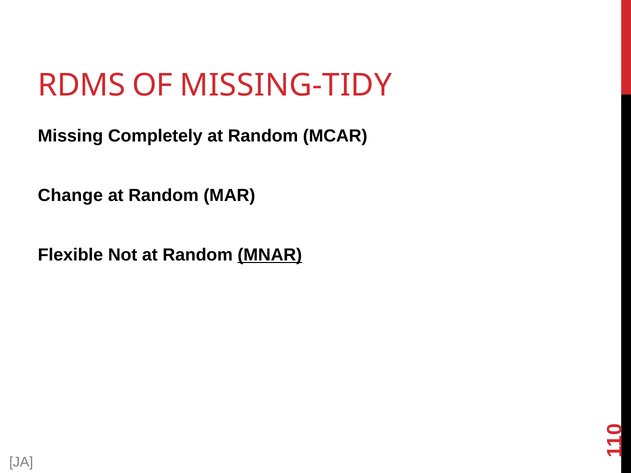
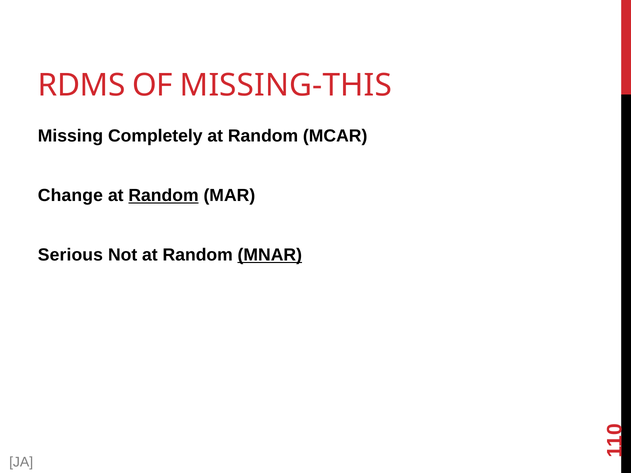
MISSING-TIDY: MISSING-TIDY -> MISSING-THIS (286, 85)
Random underline: none -> present (164, 195)
Flexible: Flexible -> Serious (70, 255)
